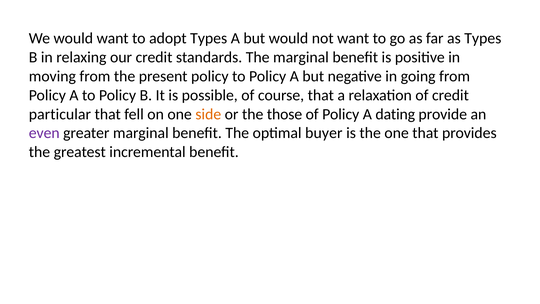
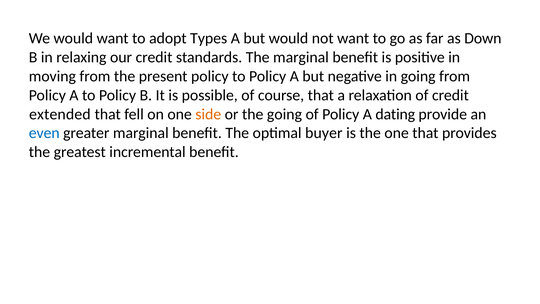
as Types: Types -> Down (483, 38)
particular: particular -> extended (60, 114)
the those: those -> going (284, 114)
even colour: purple -> blue (44, 133)
